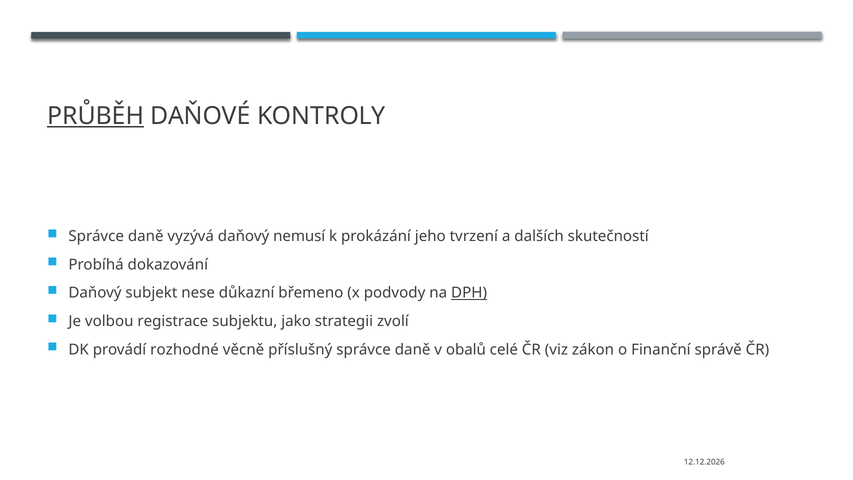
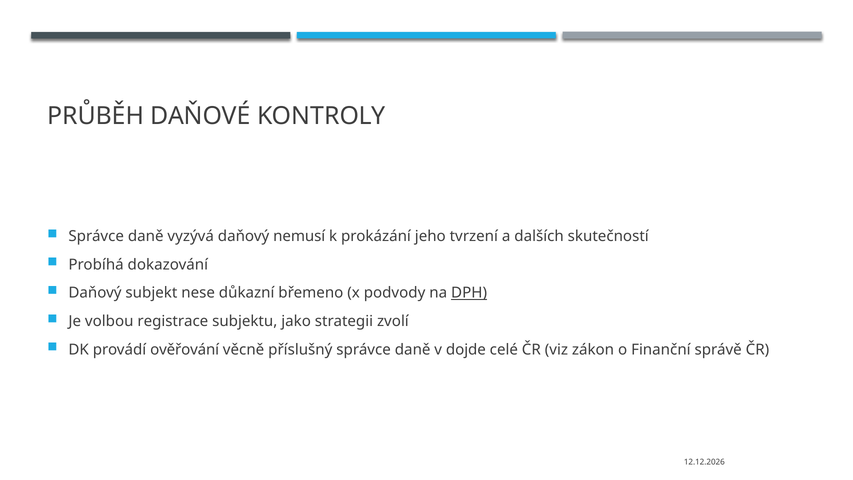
PRŮBĚH underline: present -> none (96, 116)
rozhodné: rozhodné -> ověřování (185, 349)
obalů: obalů -> dojde (466, 349)
